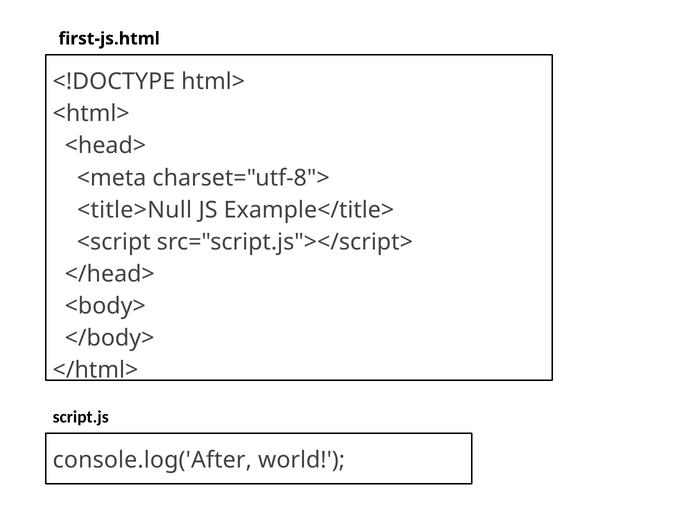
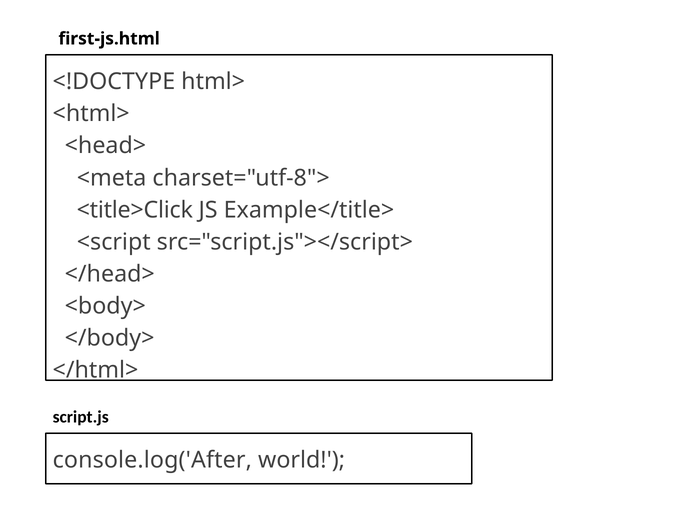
<title>Null: <title>Null -> <title>Click (135, 210)
